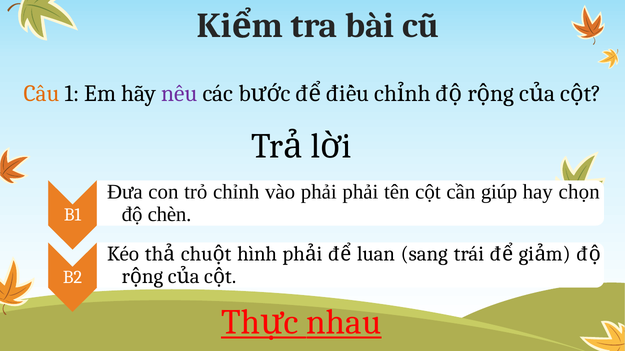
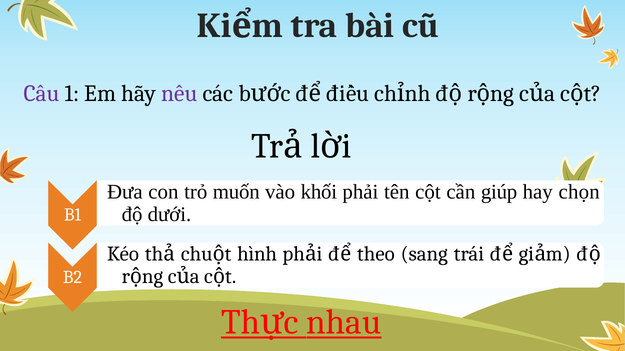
Câu colour: orange -> purple (42, 94)
chỉnh: chỉnh -> muốn (236, 192)
vào phải: phải -> khối (319, 192)
chèn: chèn -> dưới (169, 215)
luan: luan -> theo (376, 254)
